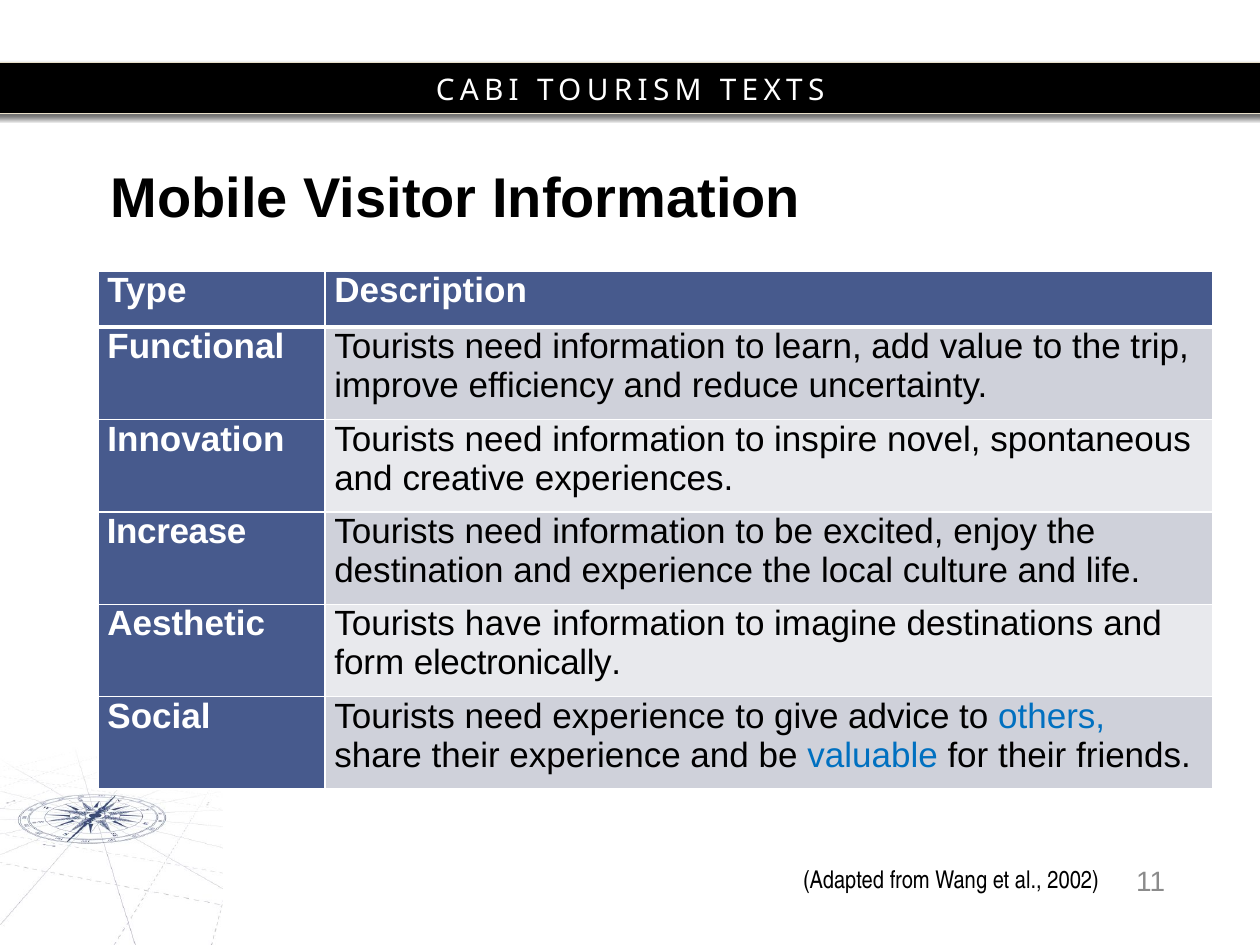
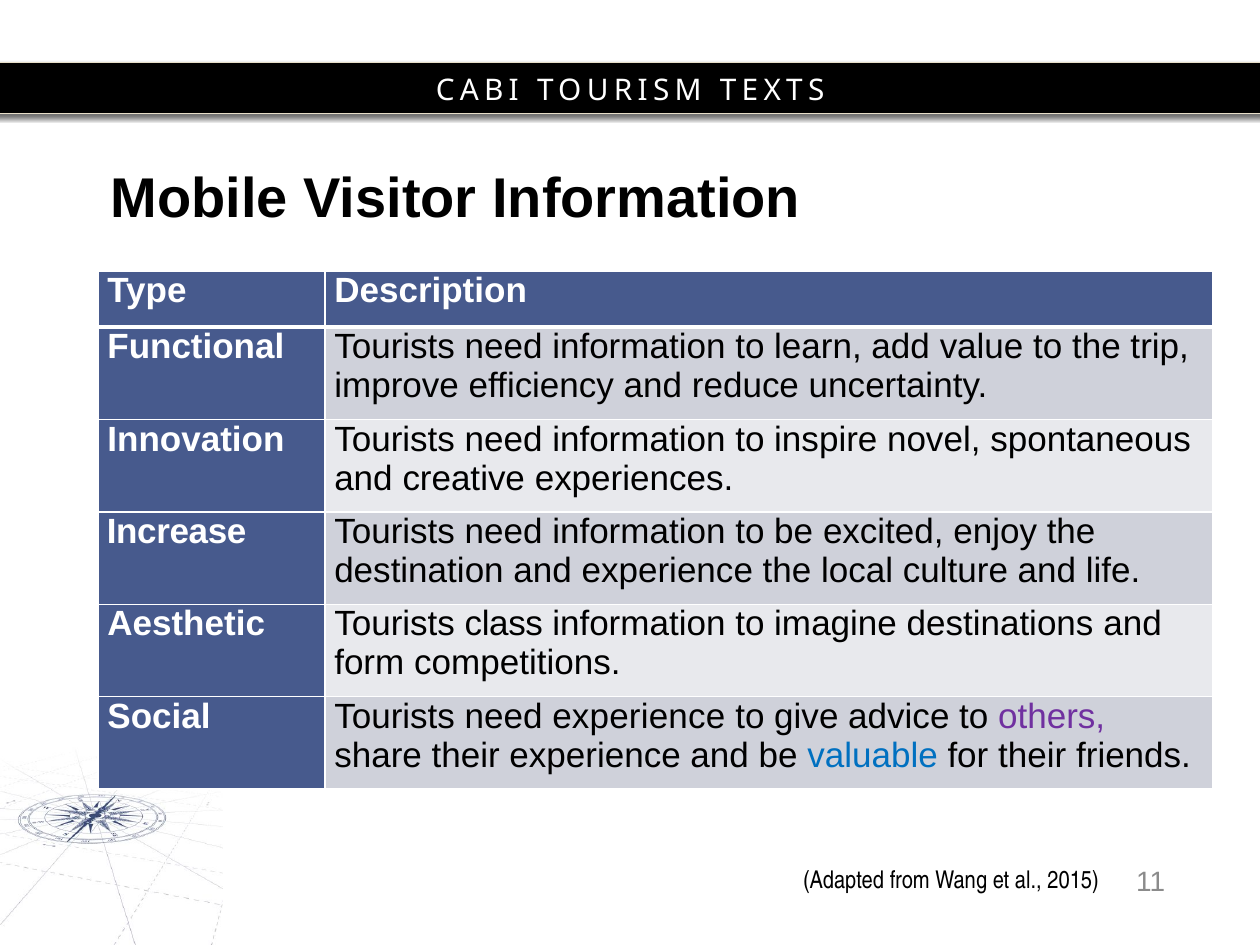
have: have -> class (504, 624)
electronically: electronically -> competitions (517, 663)
others colour: blue -> purple (1052, 717)
2002: 2002 -> 2015 (1073, 881)
